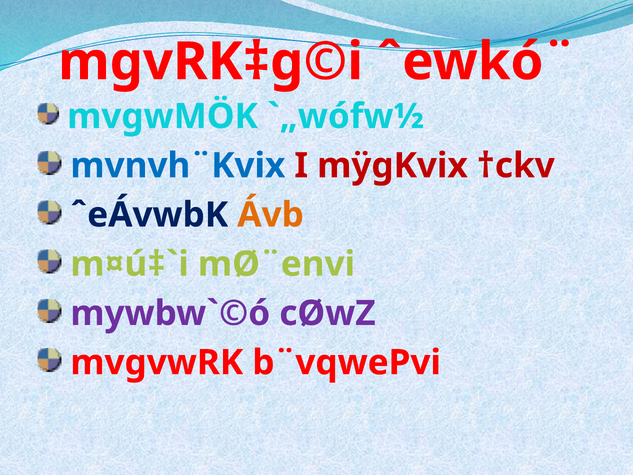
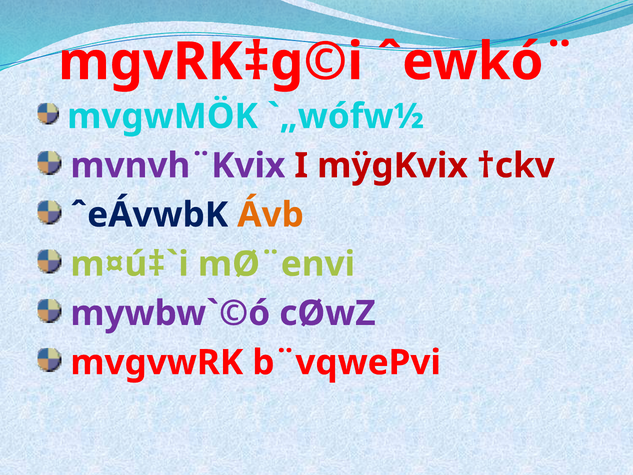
mvnvh¨Kvix colour: blue -> purple (178, 166)
